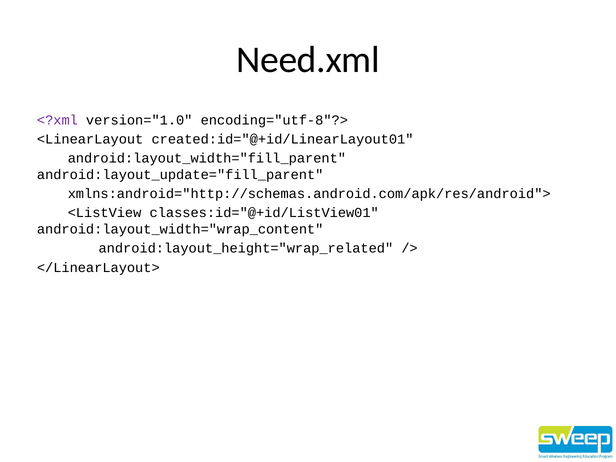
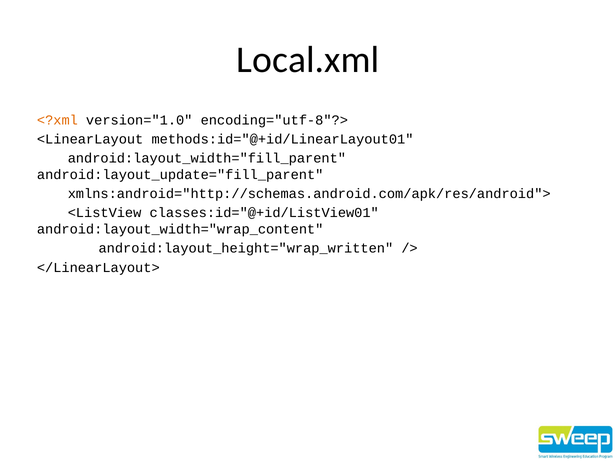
Need.xml: Need.xml -> Local.xml (308, 60)
<?xml colour: purple -> orange (57, 120)
created:id="@+id/LinearLayout01: created:id="@+id/LinearLayout01 -> methods:id="@+id/LinearLayout01 (282, 139)
android:layout_height="wrap_related: android:layout_height="wrap_related -> android:layout_height="wrap_written (246, 248)
